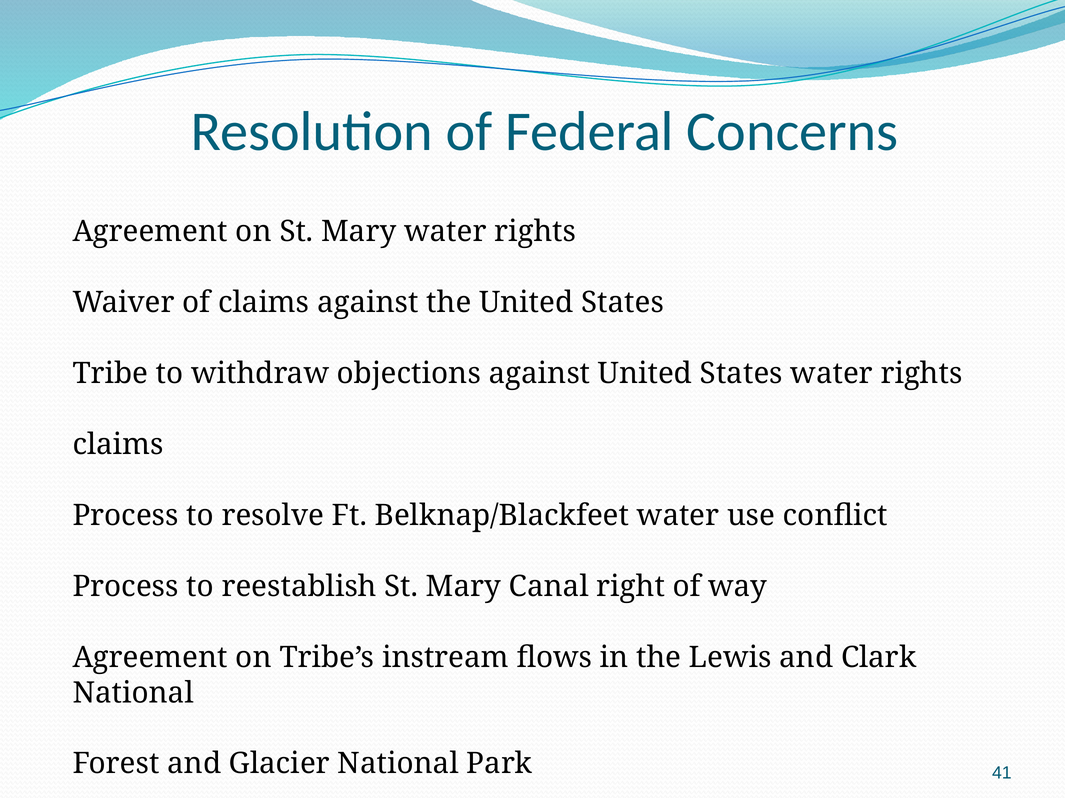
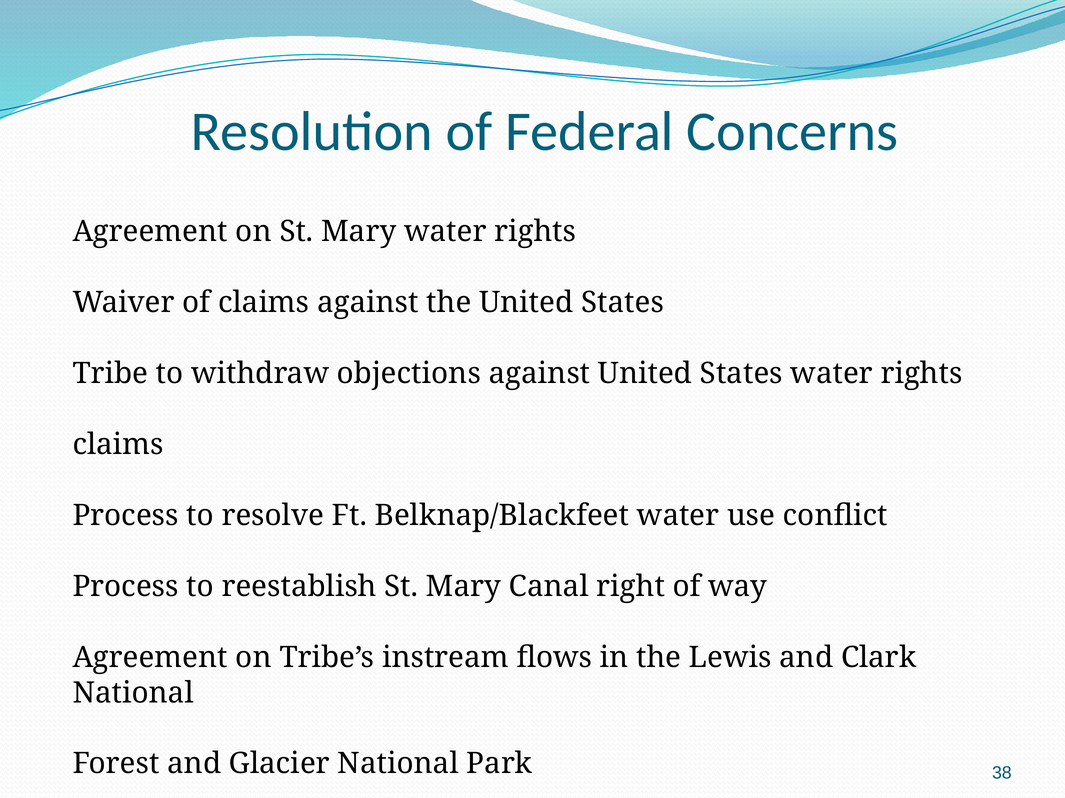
41: 41 -> 38 (1002, 773)
